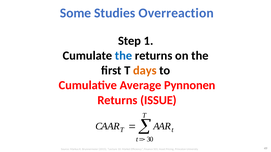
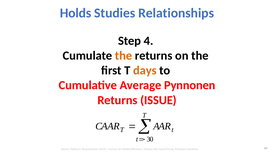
Some: Some -> Holds (76, 13)
Overreaction: Overreaction -> Relationships (176, 13)
1: 1 -> 4 (149, 41)
the colour: blue -> orange (124, 56)
